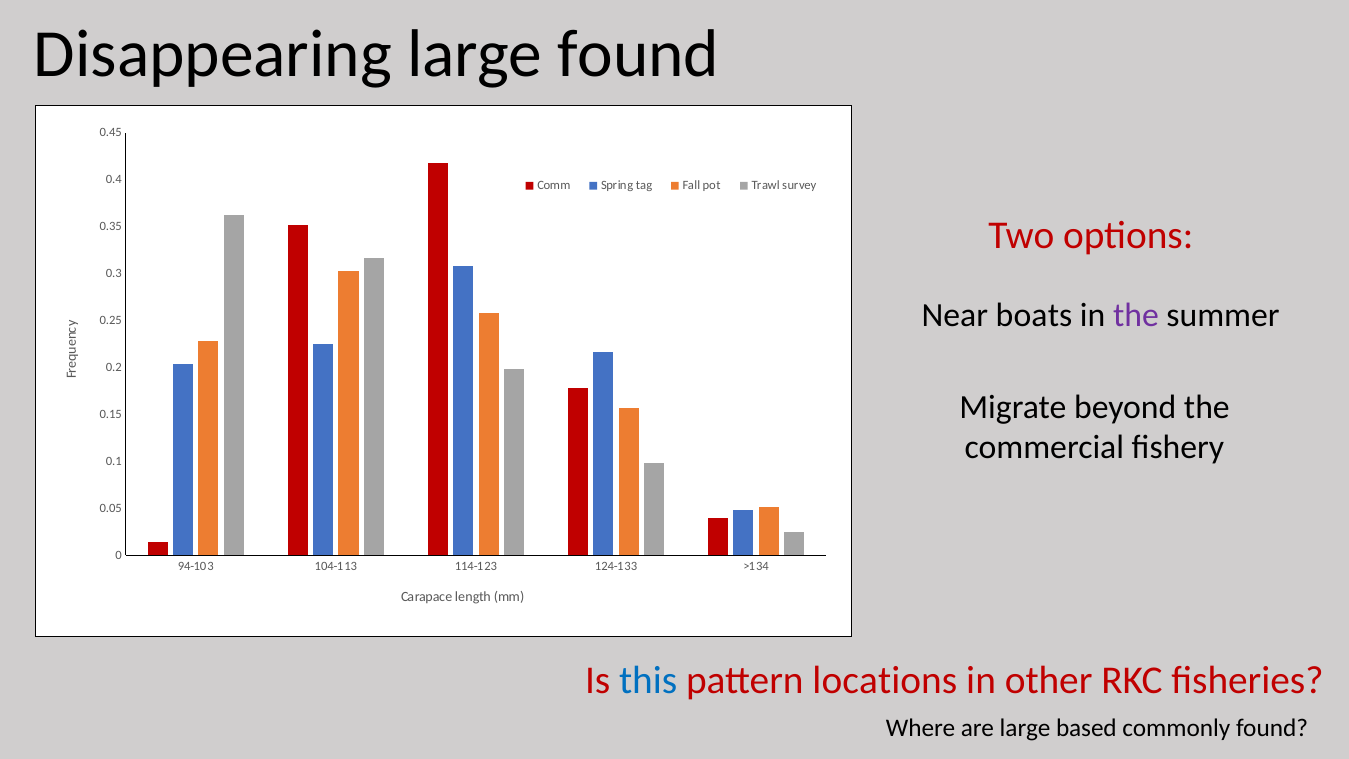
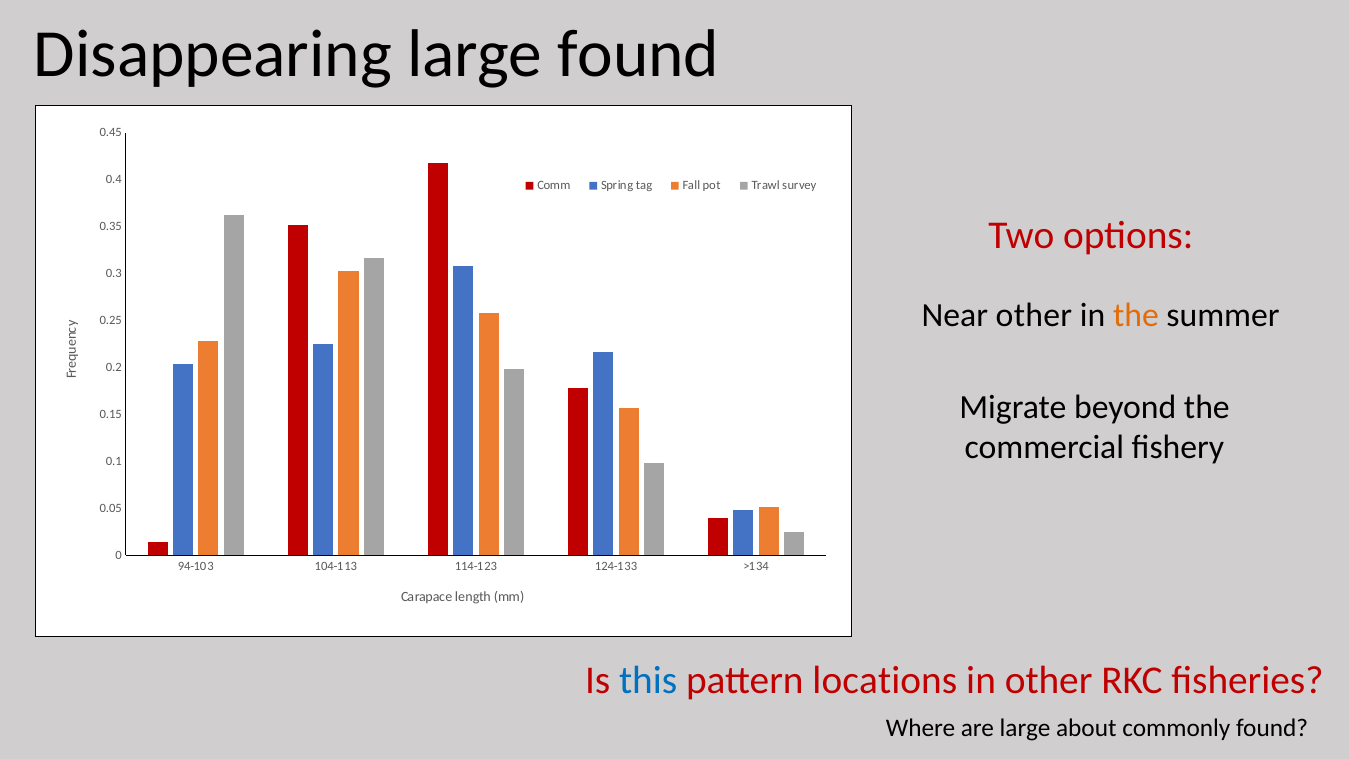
Near boats: boats -> other (1034, 315)
the colour: purple -> orange (1136, 315)
based: based -> about (1086, 728)
